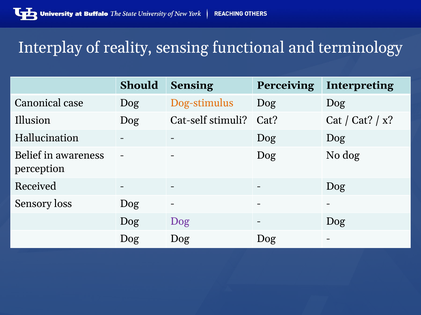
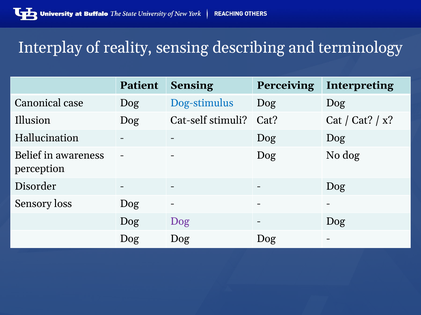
functional: functional -> describing (249, 48)
Should: Should -> Patient (139, 86)
Dog-stimulus colour: orange -> blue (202, 103)
Received: Received -> Disorder (35, 187)
